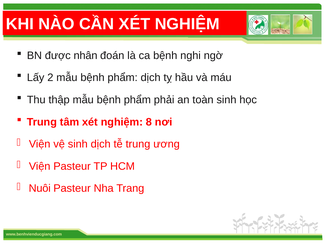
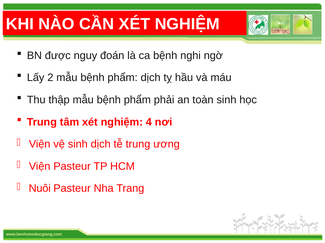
nhân: nhân -> nguy (85, 56)
8: 8 -> 4 (149, 122)
